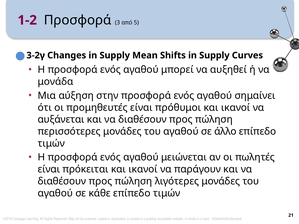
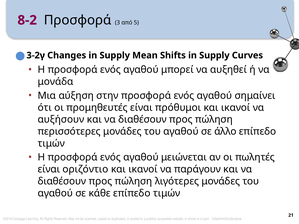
1-2: 1-2 -> 8-2 (27, 20)
αυξάνεται: αυξάνεται -> αυξήσουν (61, 120)
πρόκειται: πρόκειται -> οριζόντιο (85, 169)
